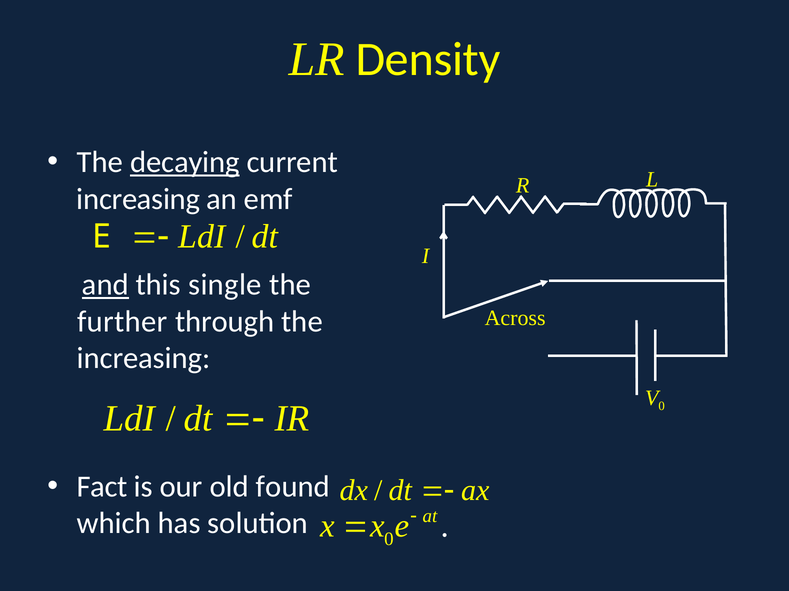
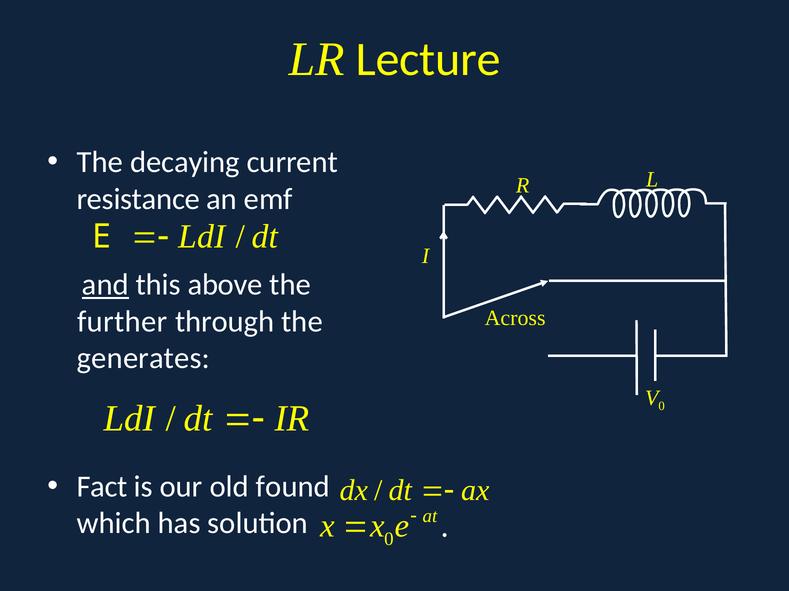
Density: Density -> Lecture (428, 59)
decaying underline: present -> none (185, 163)
increasing: increasing -> resistance (138, 199)
single: single -> above (225, 285)
increasing: increasing -> generates (143, 359)
